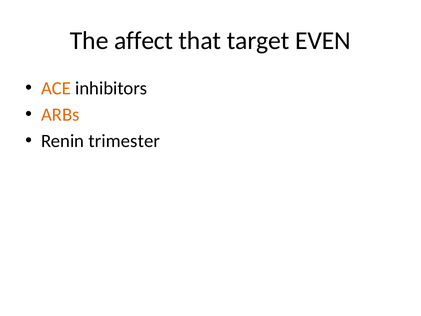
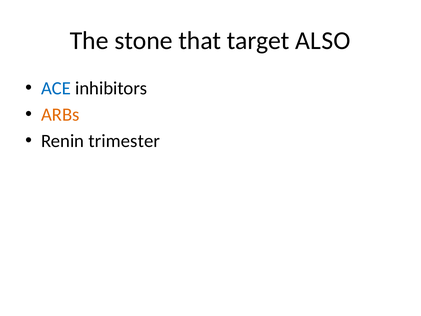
affect: affect -> stone (144, 41)
EVEN: EVEN -> ALSO (323, 41)
ACE colour: orange -> blue (56, 88)
